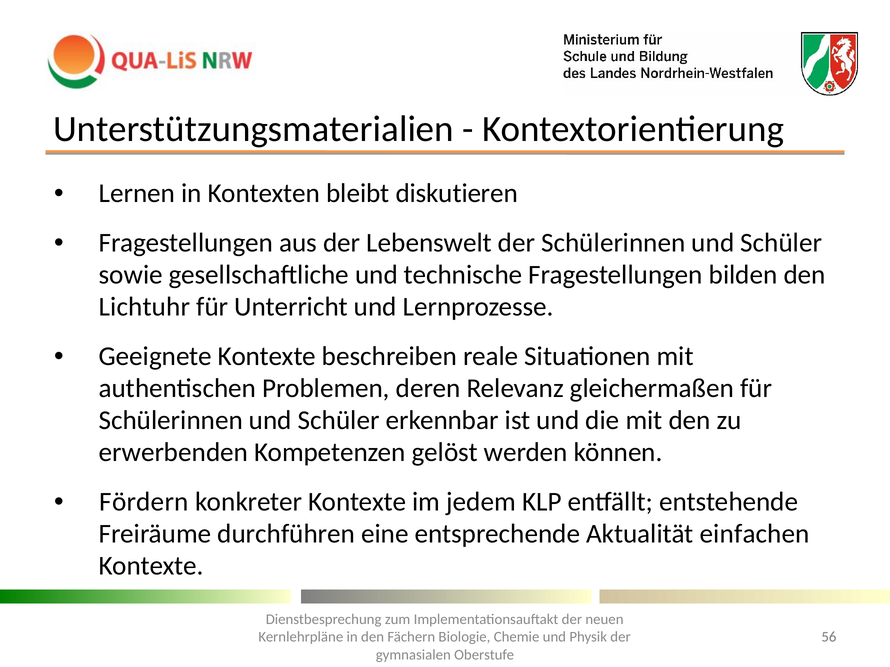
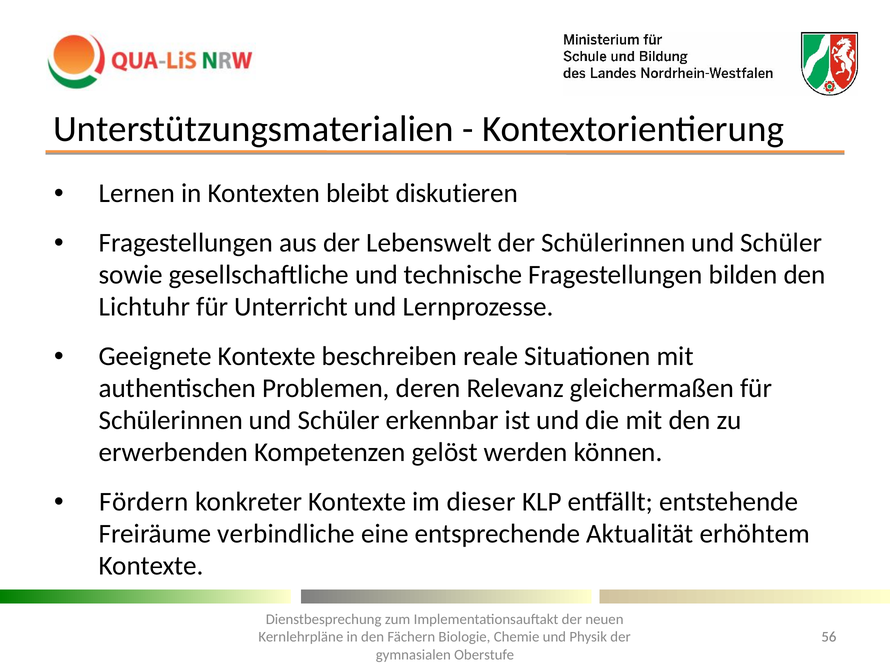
jedem: jedem -> dieser (481, 502)
durchführen: durchführen -> verbindliche (286, 534)
einfachen: einfachen -> erhöhtem (755, 534)
